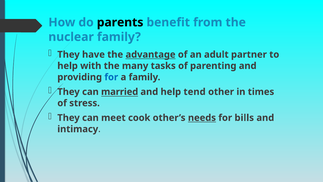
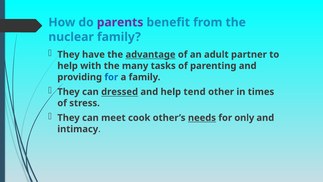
parents colour: black -> purple (120, 22)
married: married -> dressed (120, 92)
bills: bills -> only (244, 118)
